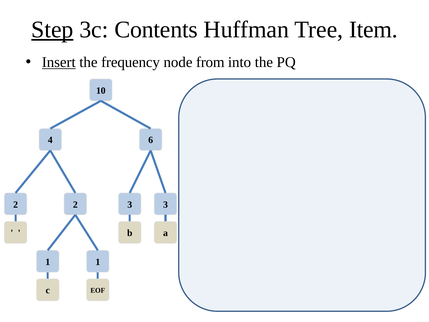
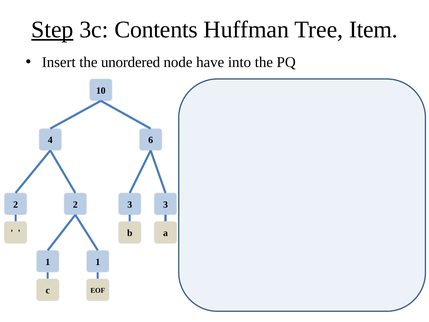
Insert underline: present -> none (59, 62)
frequency: frequency -> unordered (131, 62)
from: from -> have (210, 62)
